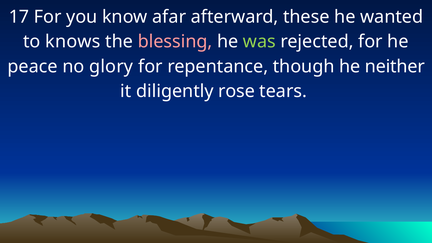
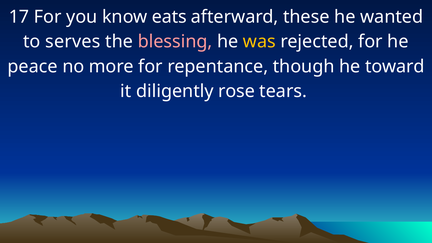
afar: afar -> eats (169, 17)
knows: knows -> serves (73, 42)
was colour: light green -> yellow (259, 42)
glory: glory -> more (111, 67)
neither: neither -> toward (395, 67)
